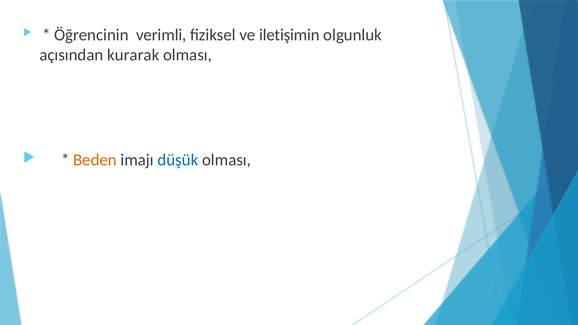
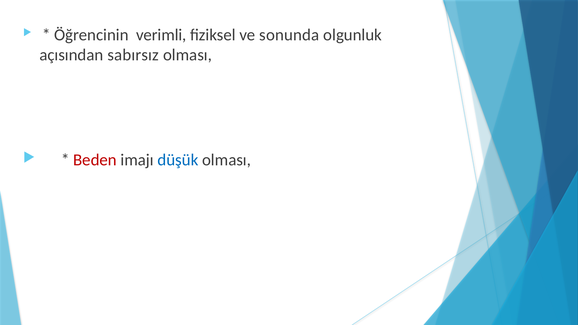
iletişimin: iletişimin -> sonunda (289, 35)
kurarak: kurarak -> sabırsız (133, 55)
Beden colour: orange -> red (95, 160)
